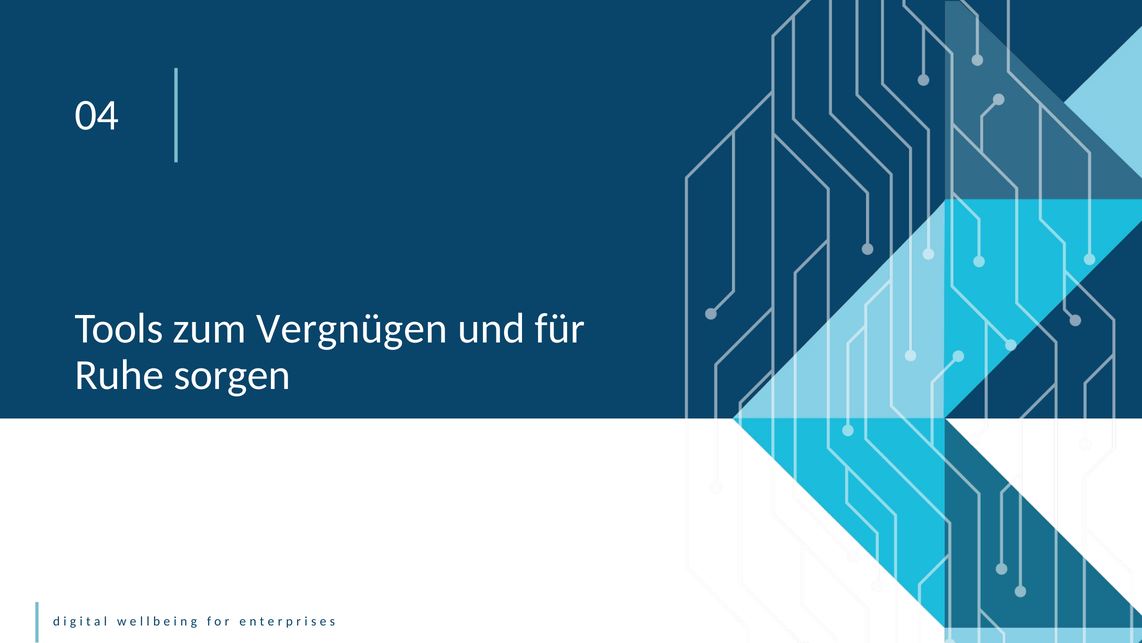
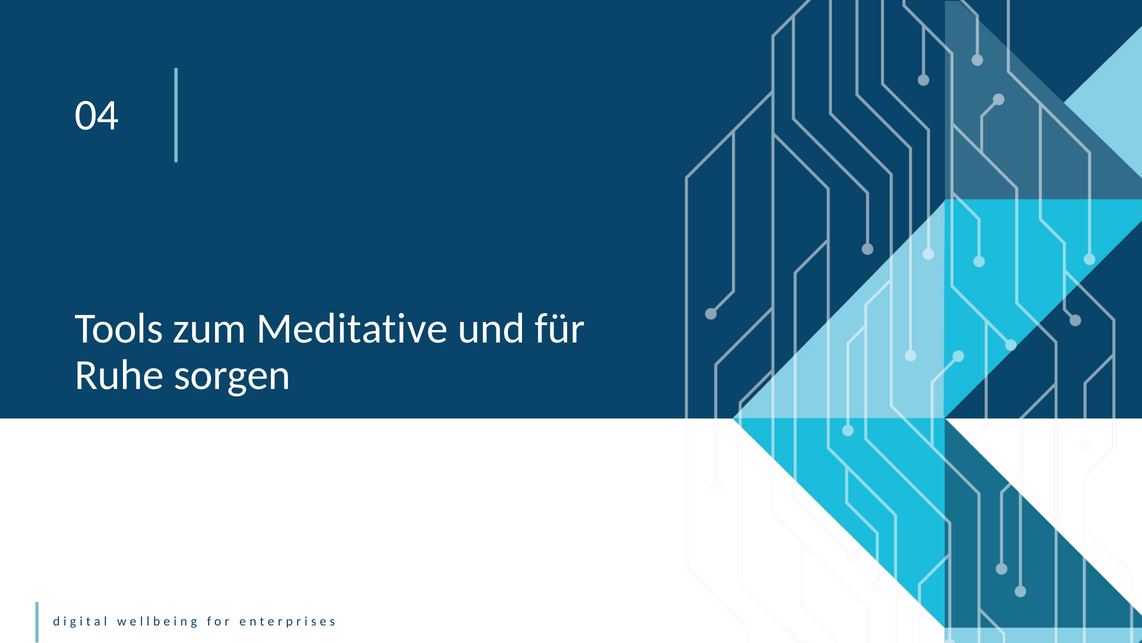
Vergnügen: Vergnügen -> Meditative (352, 328)
